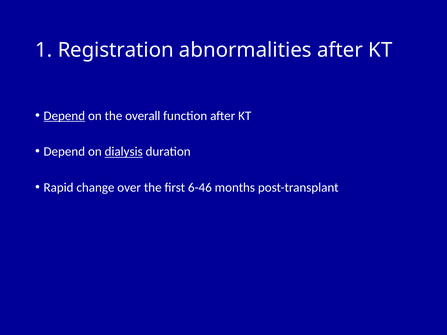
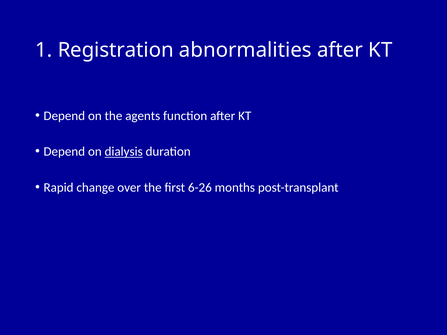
Depend underline: present -> none (64, 116)
overall: overall -> agents (143, 116)
6-46: 6-46 -> 6-26 (200, 188)
